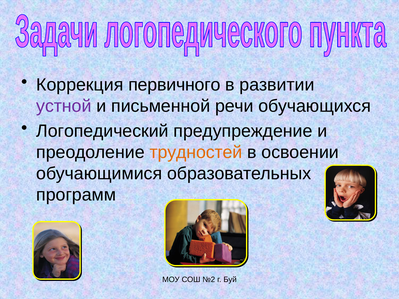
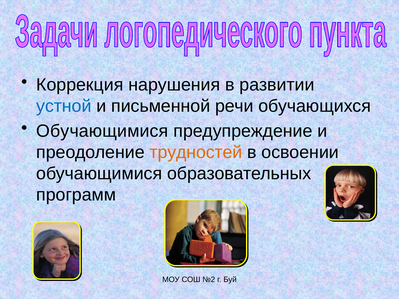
первичного: первичного -> нарушения (174, 85)
устной colour: purple -> blue (64, 106)
Логопедический: Логопедический -> Обучающимися (102, 131)
